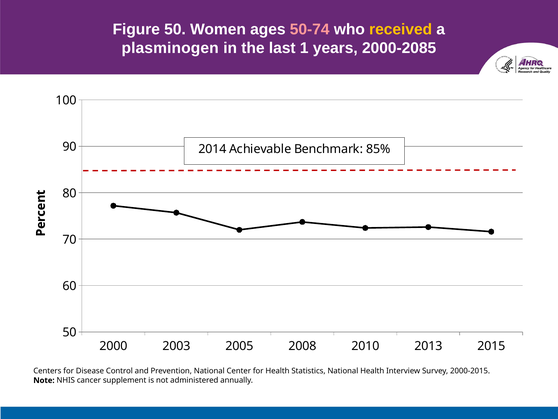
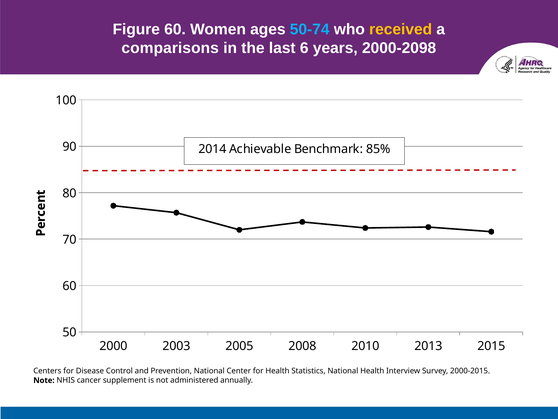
Figure 50: 50 -> 60 (175, 29)
50-74 colour: pink -> light blue (310, 29)
plasminogen: plasminogen -> comparisons (170, 48)
1: 1 -> 6 (304, 48)
2000-2085: 2000-2085 -> 2000-2098 (399, 48)
